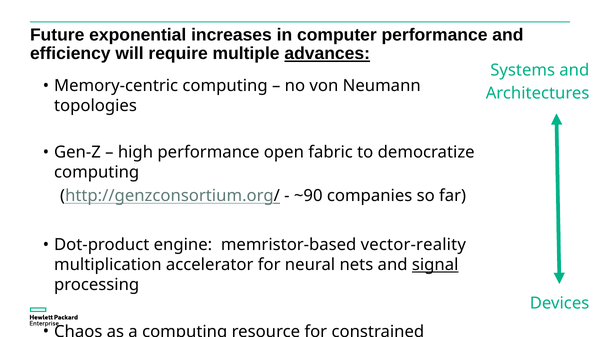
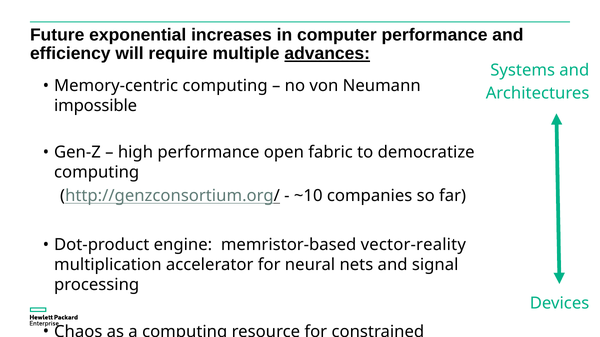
topologies: topologies -> impossible (96, 106)
~90: ~90 -> ~10 (308, 196)
signal underline: present -> none (435, 265)
